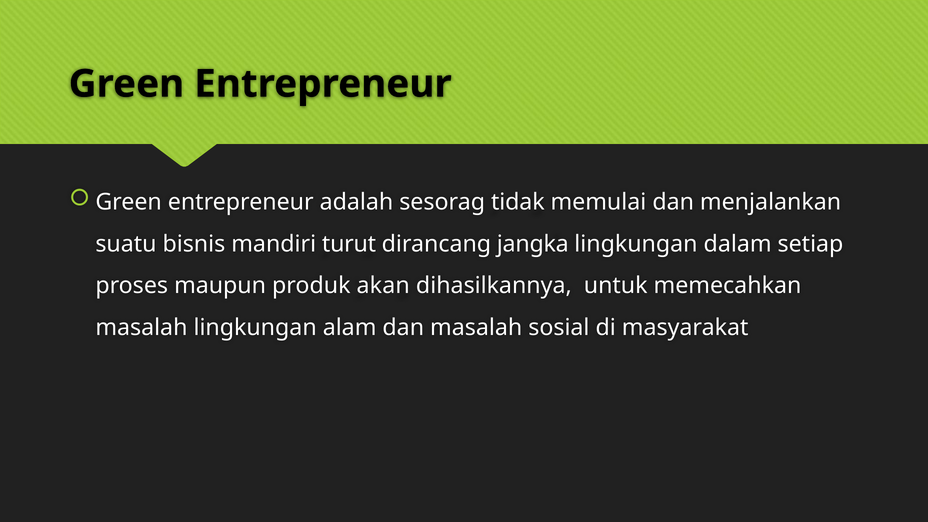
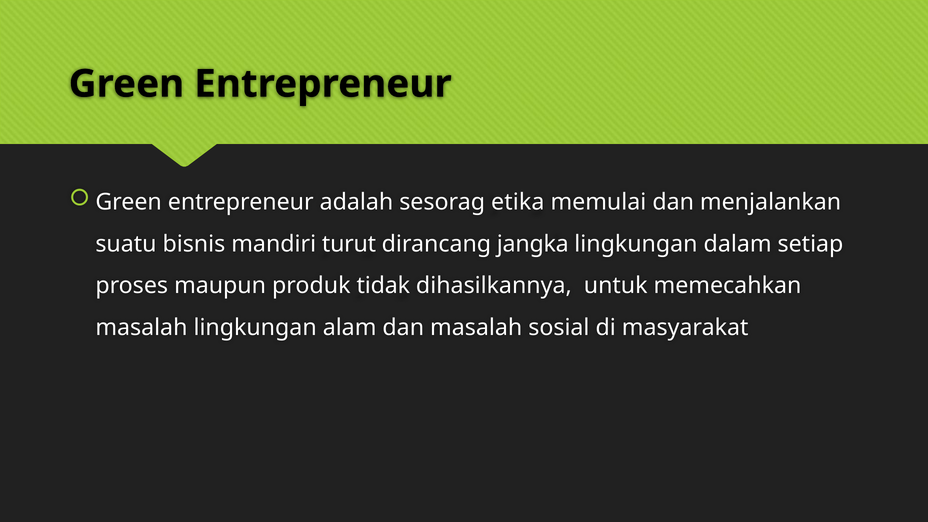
tidak: tidak -> etika (518, 202)
akan: akan -> tidak (383, 286)
